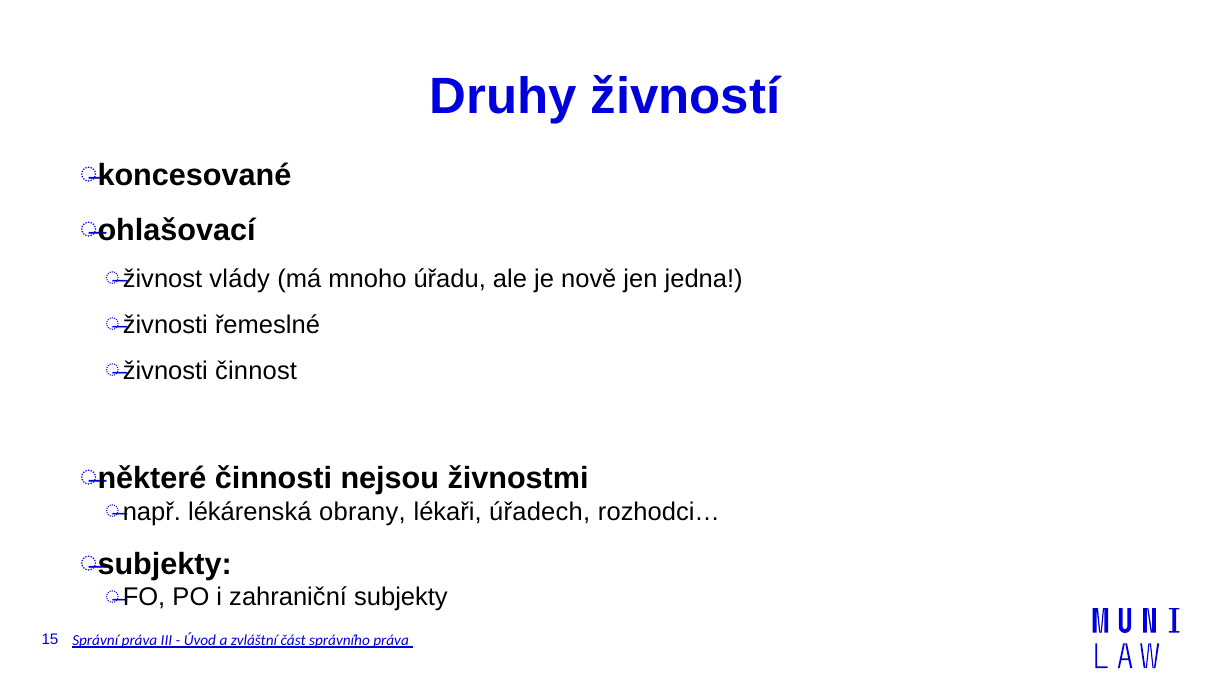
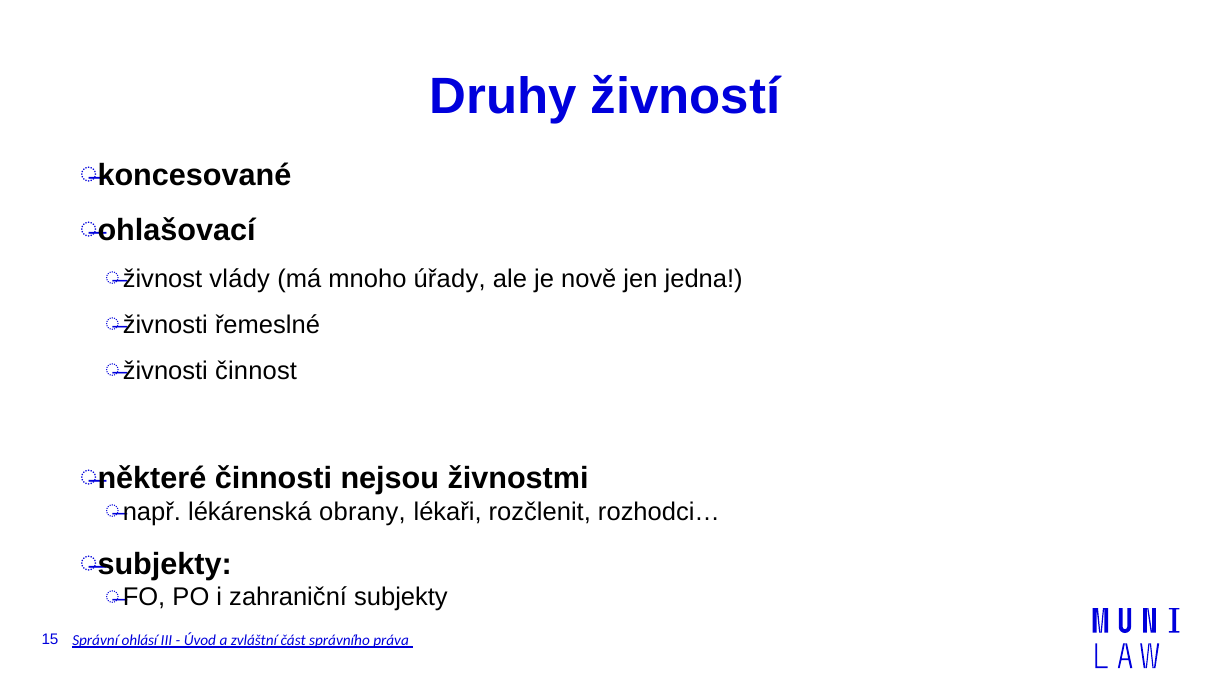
úřadu: úřadu -> úřady (450, 279)
úřadech: úřadech -> rozčlenit (540, 511)
Správní práva: práva -> ohlásí (140, 640)
